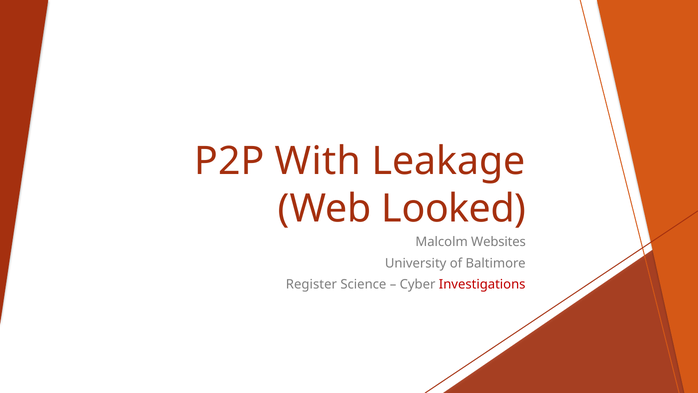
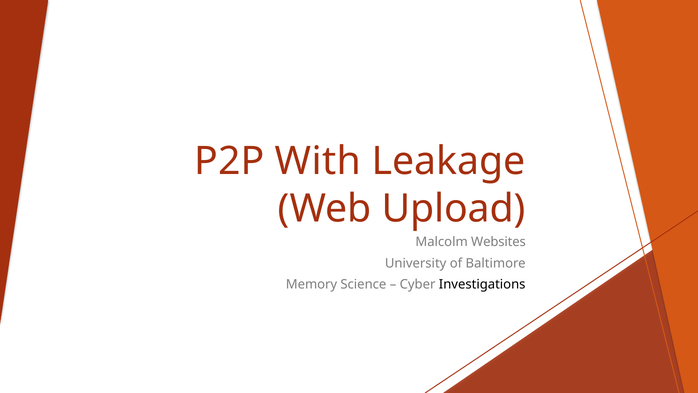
Looked: Looked -> Upload (454, 208)
Register: Register -> Memory (311, 284)
Investigations colour: red -> black (482, 284)
